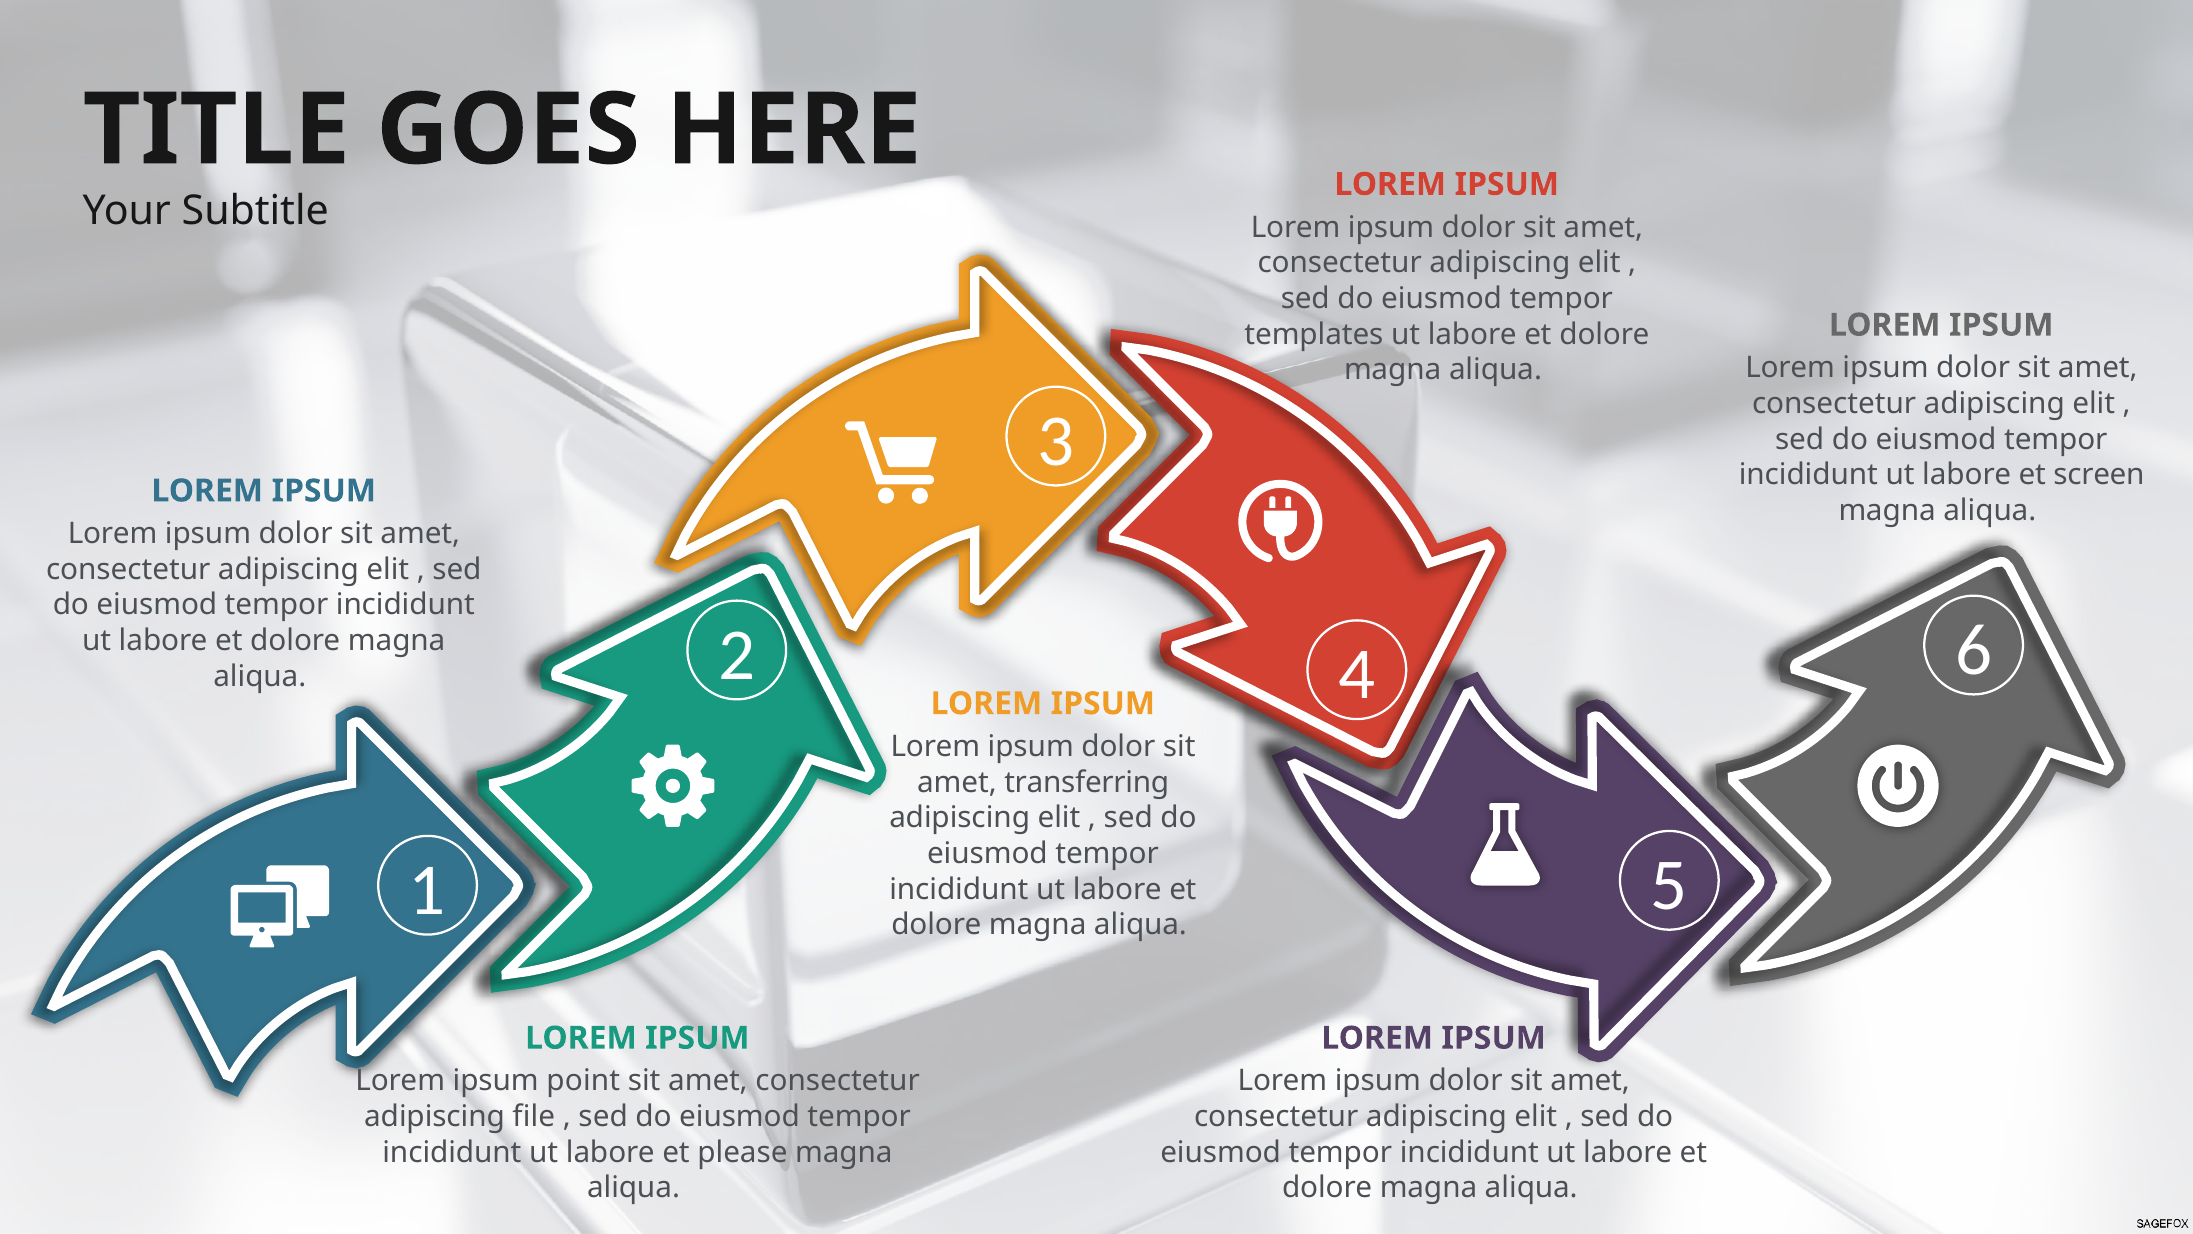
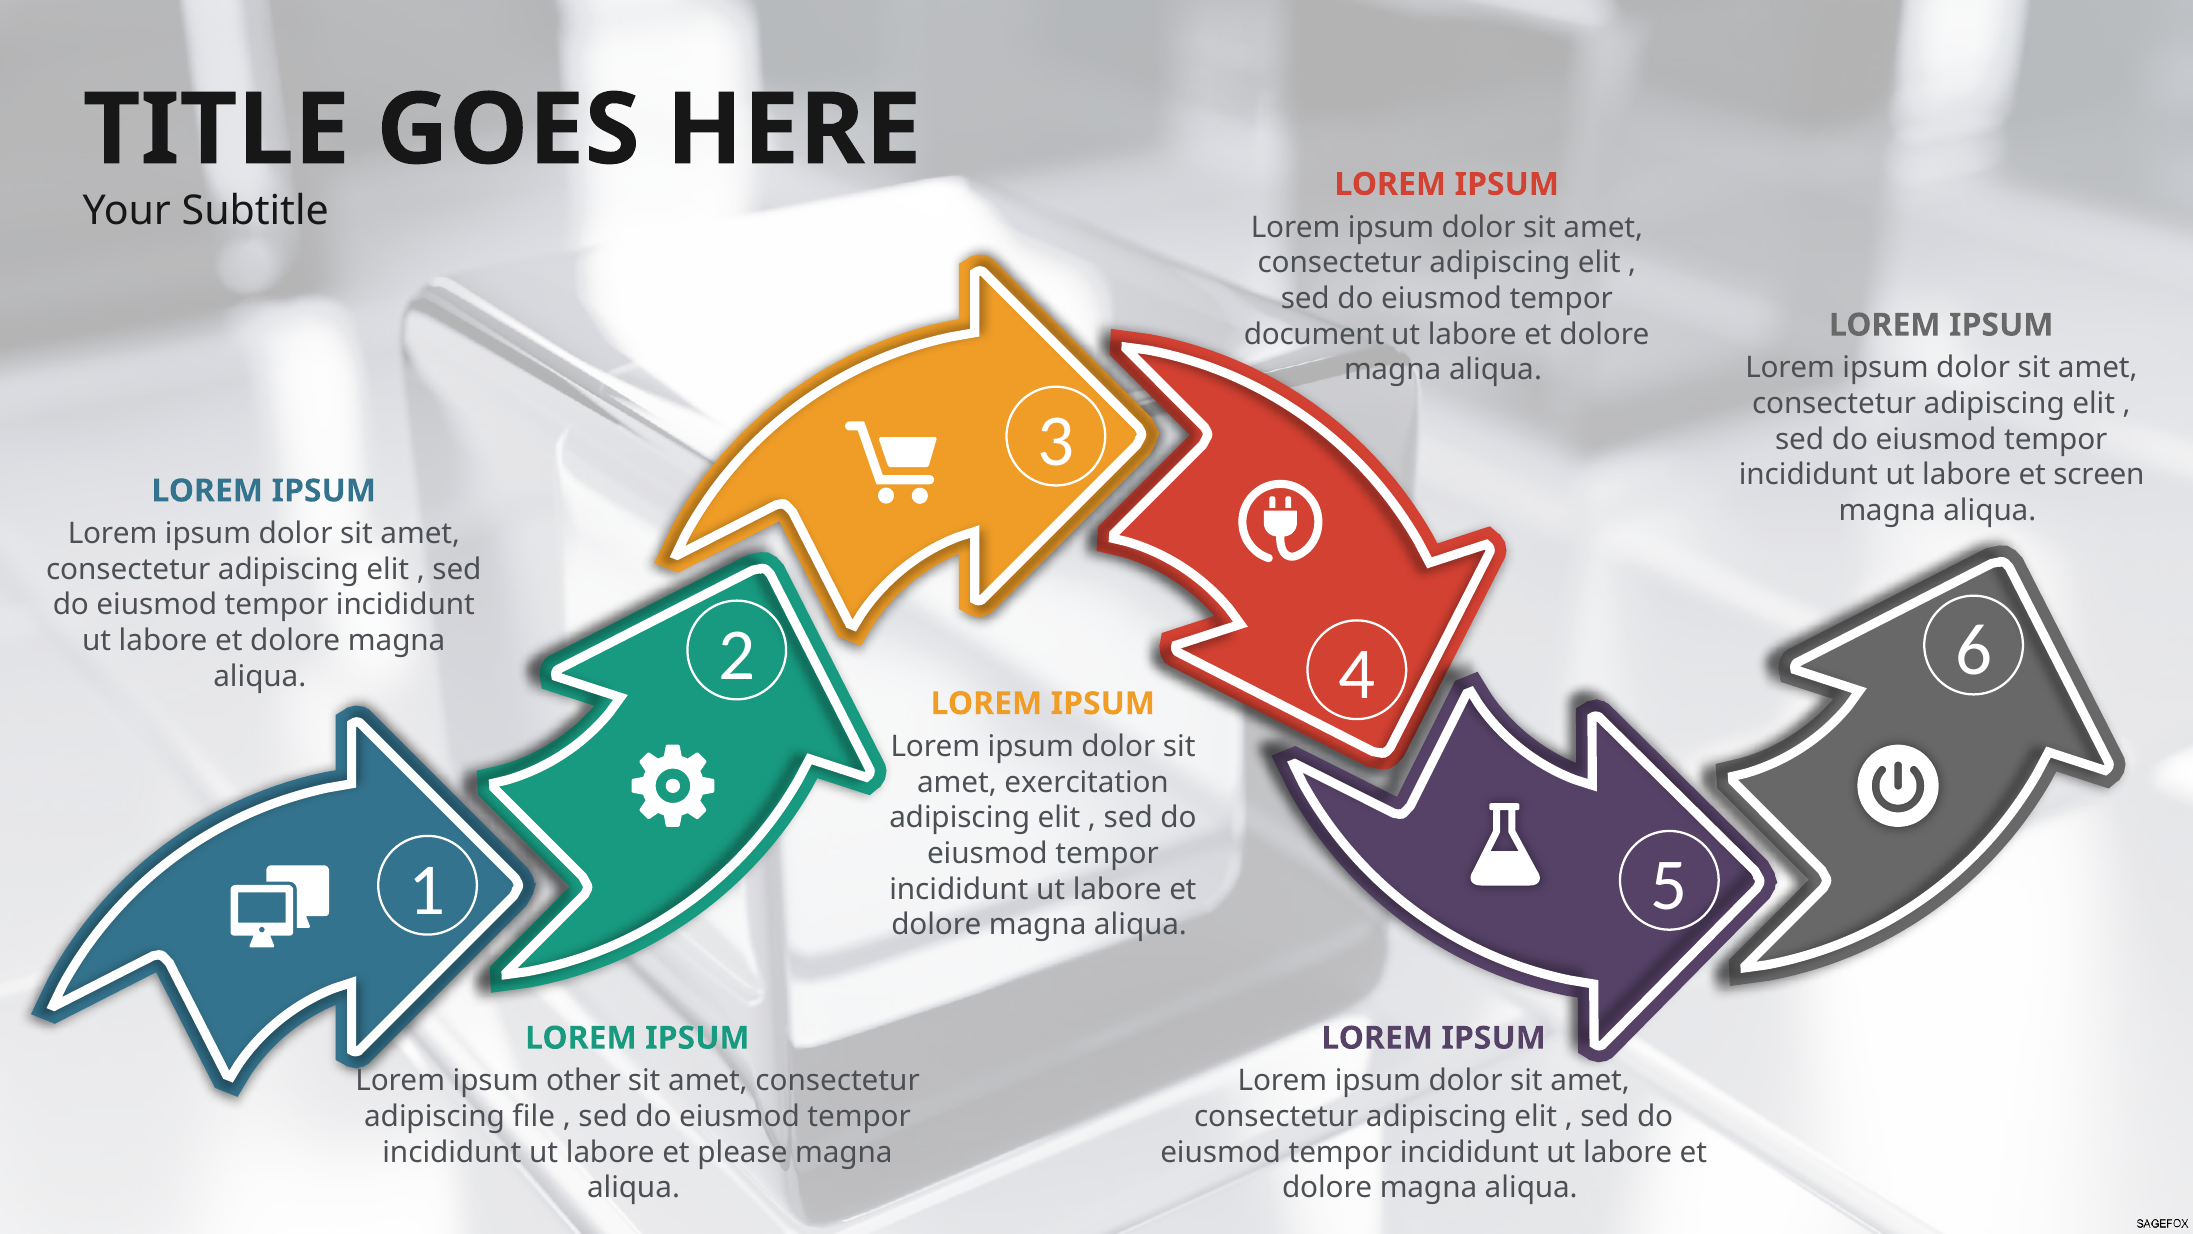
templates: templates -> document (1314, 334)
transferring: transferring -> exercitation (1087, 782)
point: point -> other (584, 1081)
